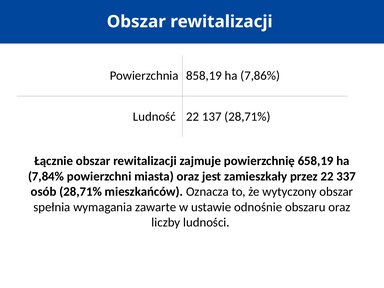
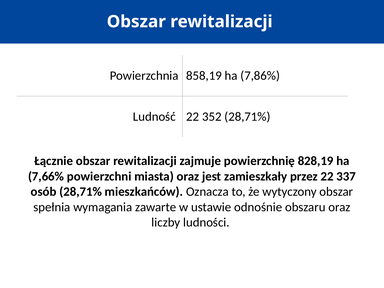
137: 137 -> 352 (212, 117)
658,19: 658,19 -> 828,19 (316, 161)
7,84%: 7,84% -> 7,66% (46, 176)
